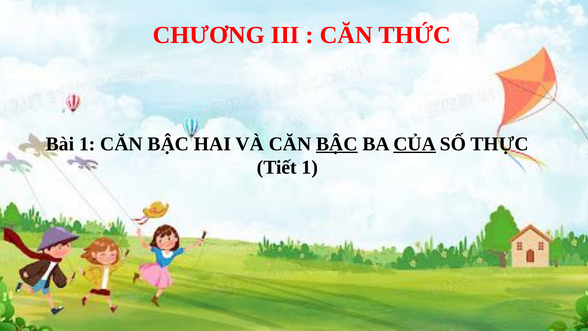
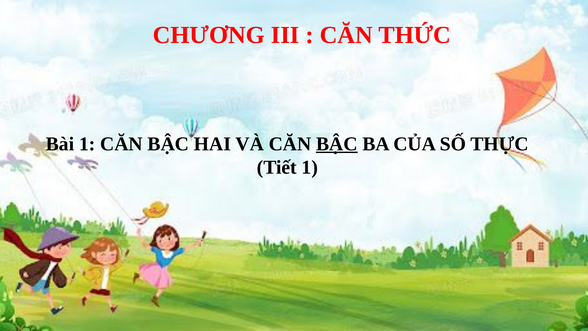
CỦA underline: present -> none (415, 144)
